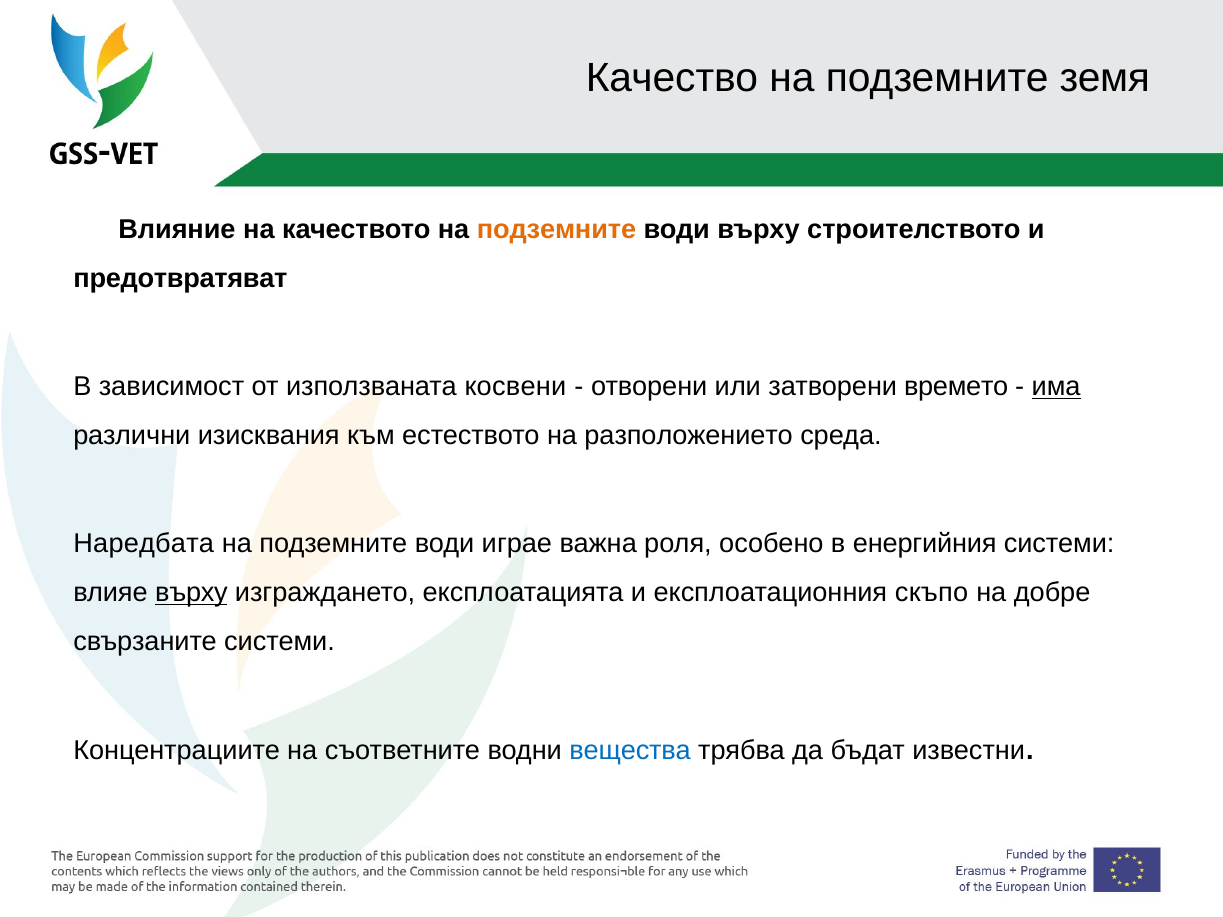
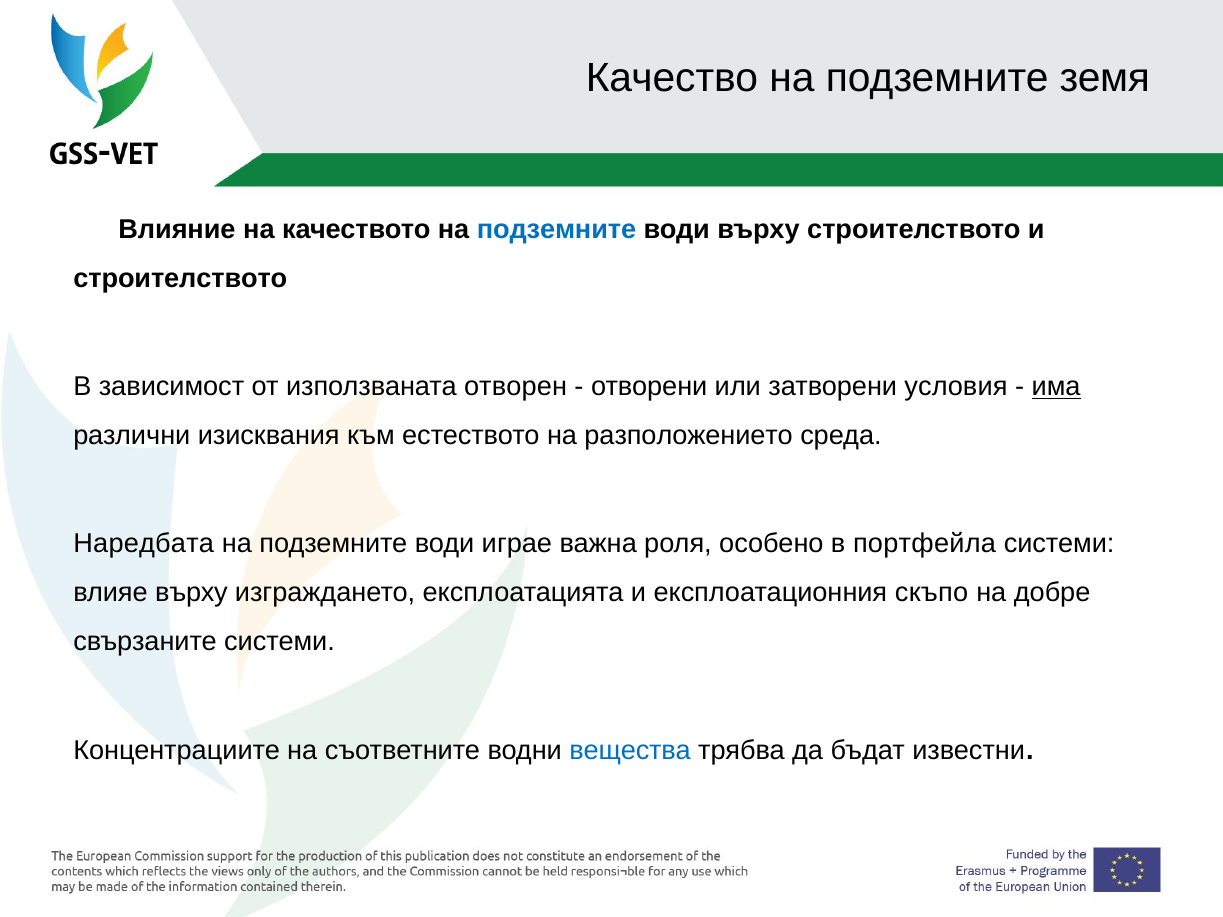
подземните colour: orange -> blue (556, 229)
предотвратяват: предотвратяват -> строителството (180, 278)
косвени: косвени -> отворен (516, 387)
времето: времето -> условия (956, 387)
енергийния: енергийния -> портфейла (925, 544)
върху underline: present -> none (191, 593)
